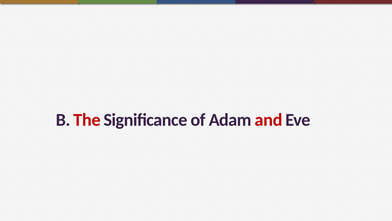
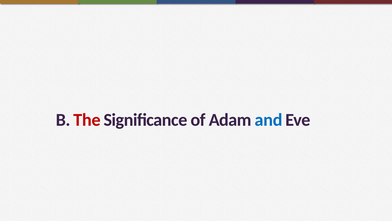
and colour: red -> blue (269, 120)
